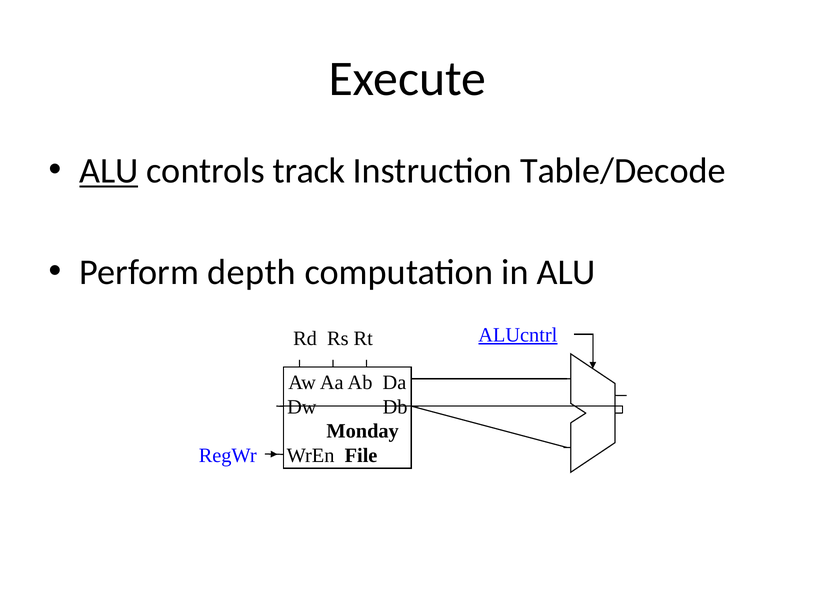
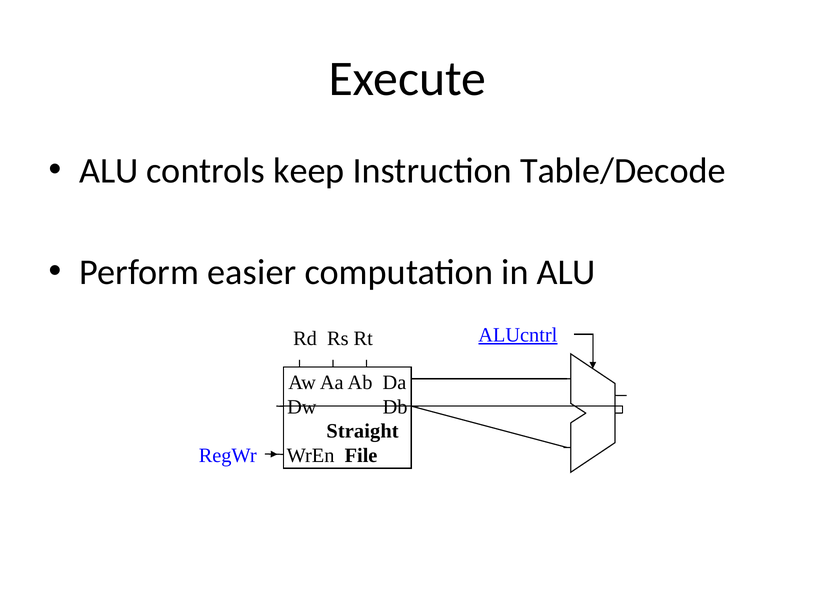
ALU underline: present -> none (109, 171)
track: track -> keep (309, 171)
depth: depth -> easier (252, 272)
Monday: Monday -> Straight (363, 431)
